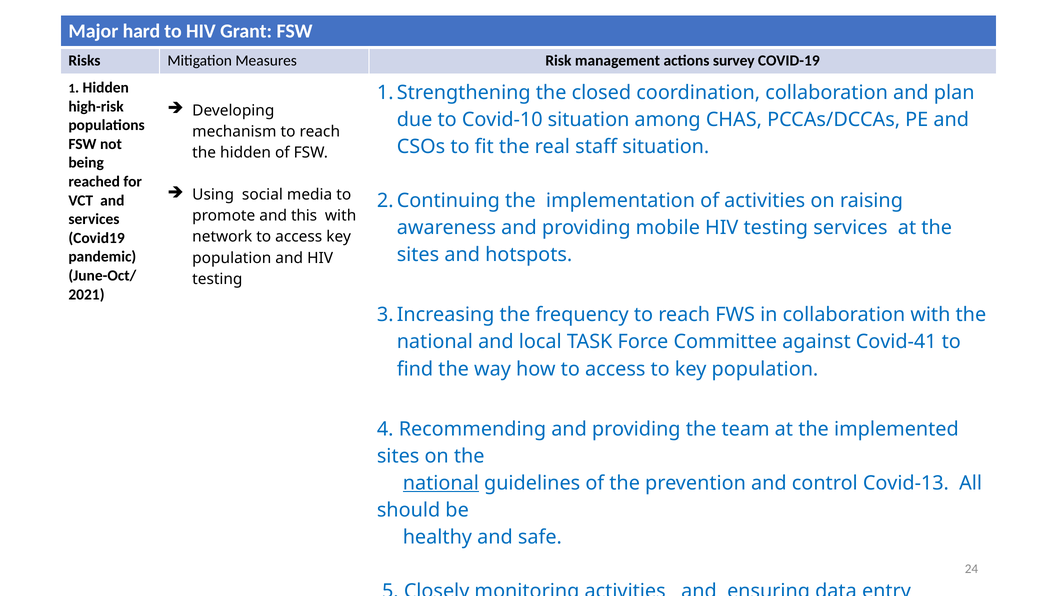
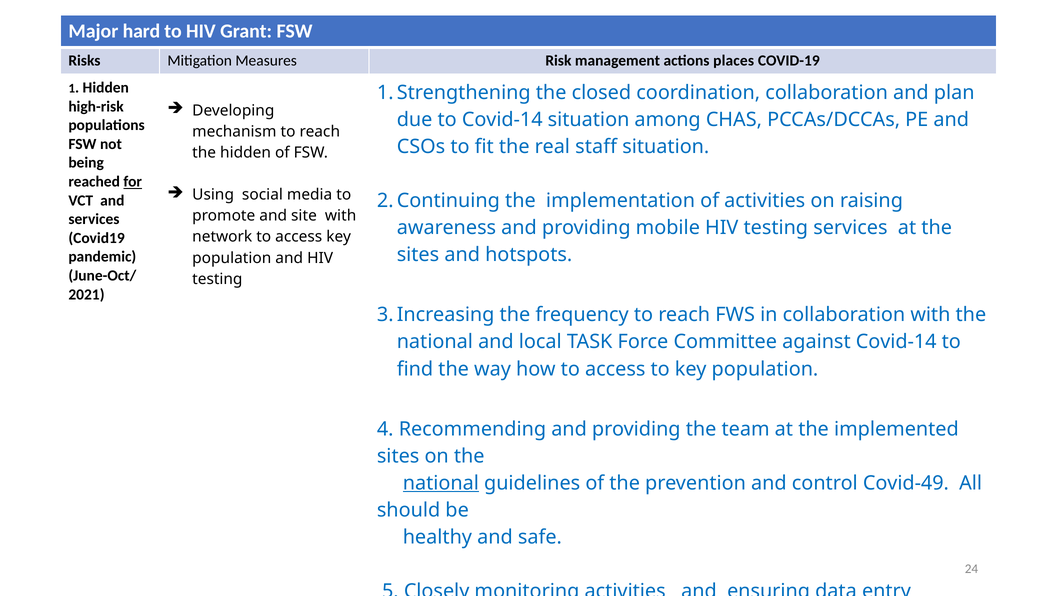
survey: survey -> places (734, 61)
to Covid-10: Covid-10 -> Covid-14 (502, 120)
for underline: none -> present (133, 182)
this: this -> site (304, 216)
against Covid-41: Covid-41 -> Covid-14 (896, 342)
Covid-13: Covid-13 -> Covid-49 (906, 483)
